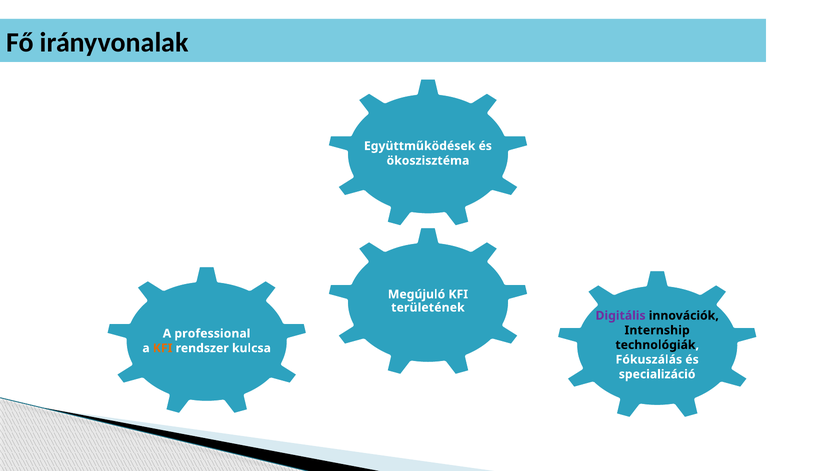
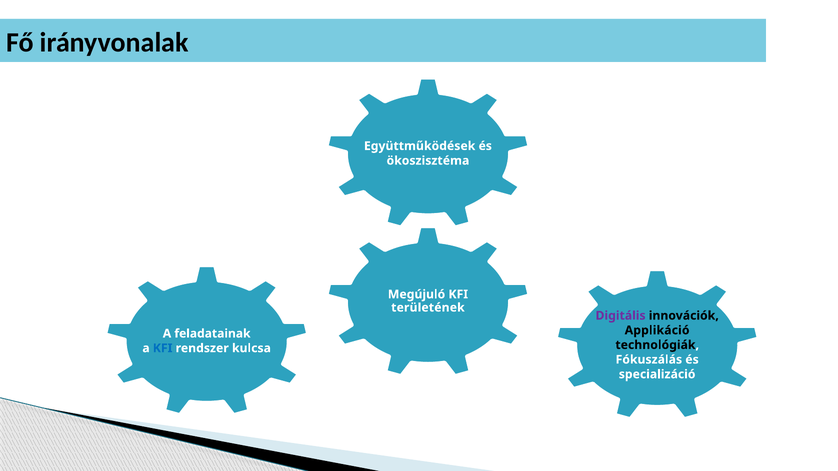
Internship: Internship -> Applikáció (657, 331)
professional: professional -> feladatainak (212, 334)
KFI colour: orange -> blue (163, 348)
